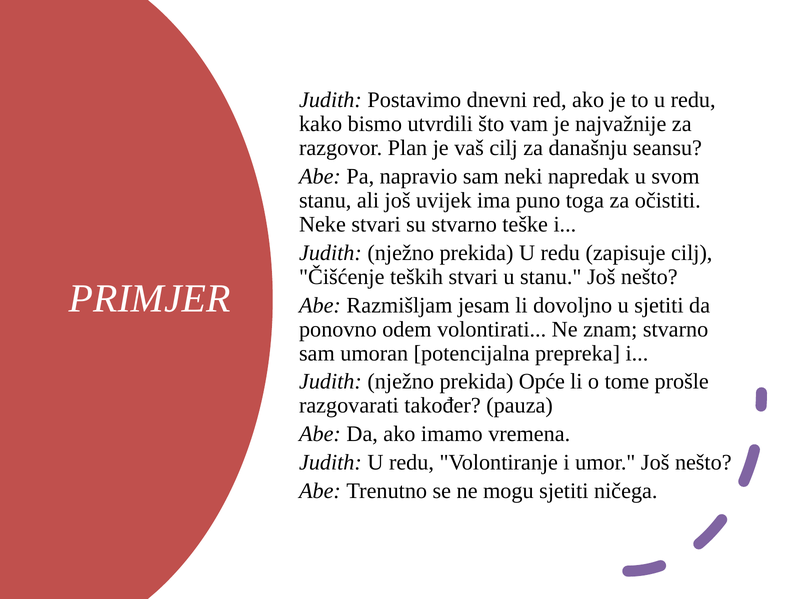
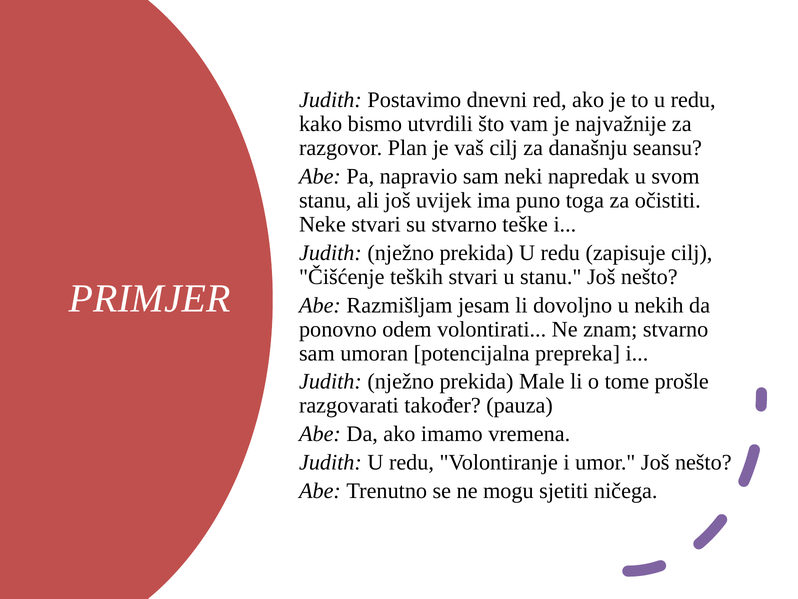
u sjetiti: sjetiti -> nekih (659, 305)
Opće: Opće -> Male (542, 381)
